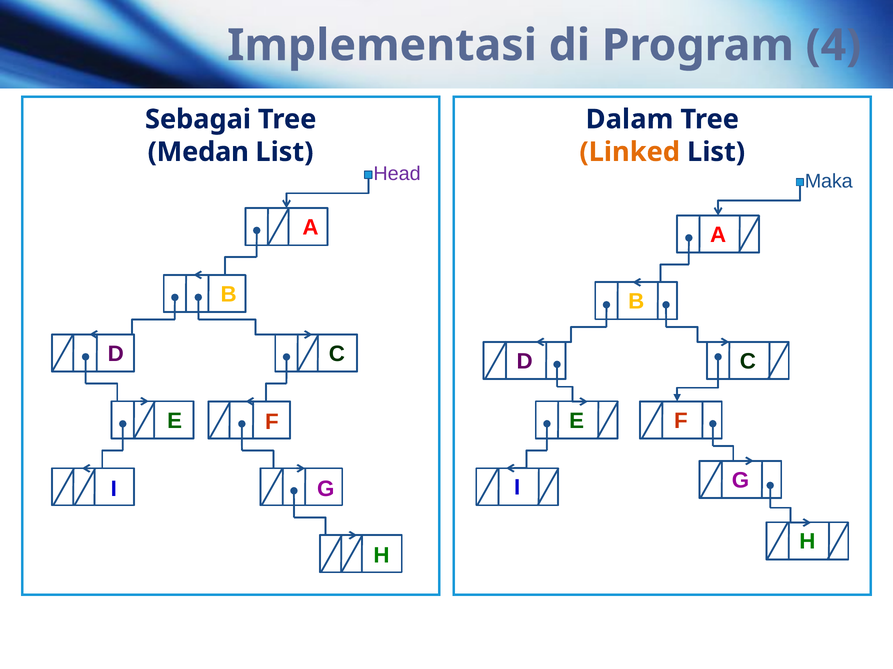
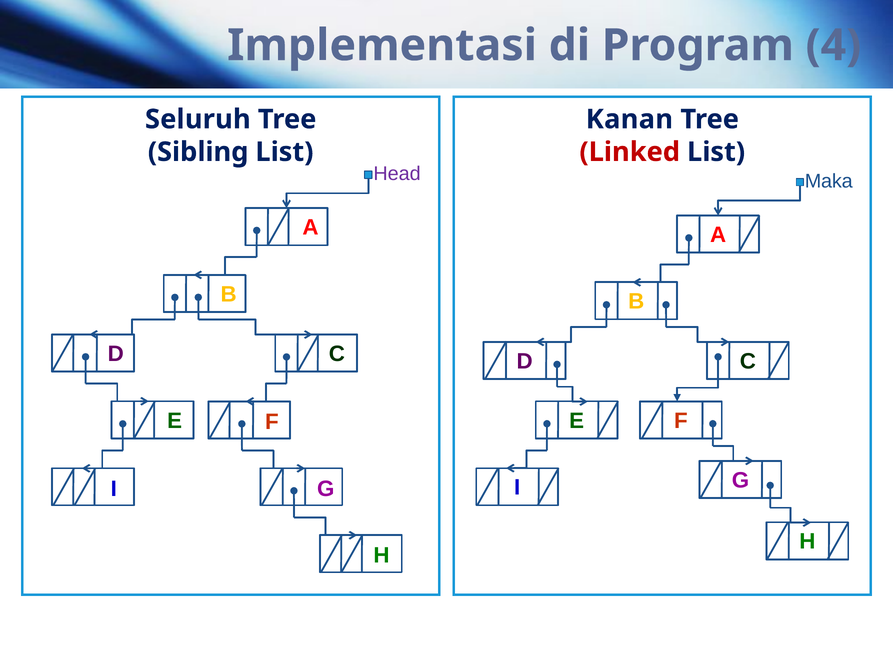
Sebagai: Sebagai -> Seluruh (198, 119)
Dalam: Dalam -> Kanan (629, 119)
Medan: Medan -> Sibling (198, 152)
Linked colour: orange -> red (630, 152)
